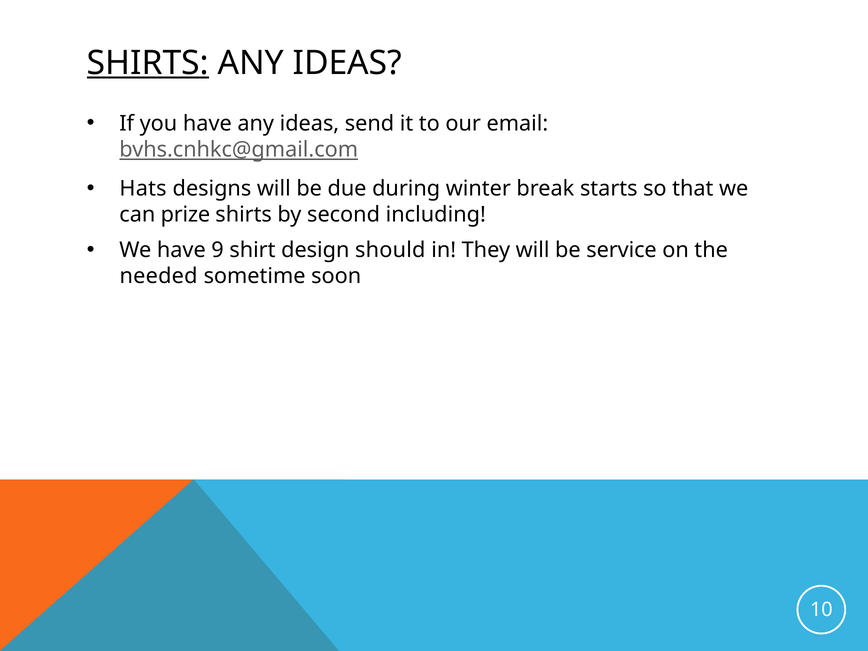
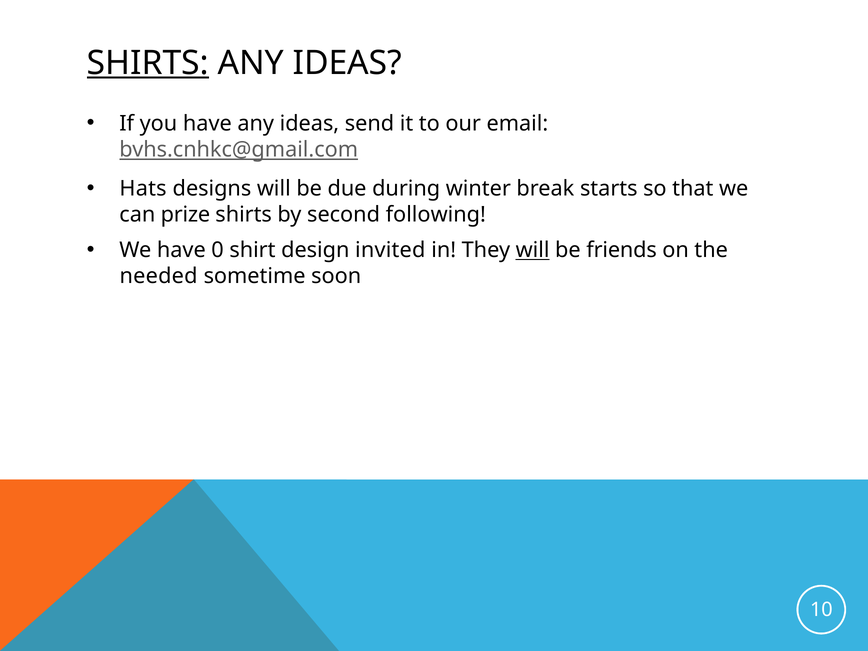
including: including -> following (436, 215)
9: 9 -> 0 (218, 250)
should: should -> invited (390, 250)
will underline: none -> present (533, 250)
service: service -> friends (622, 250)
